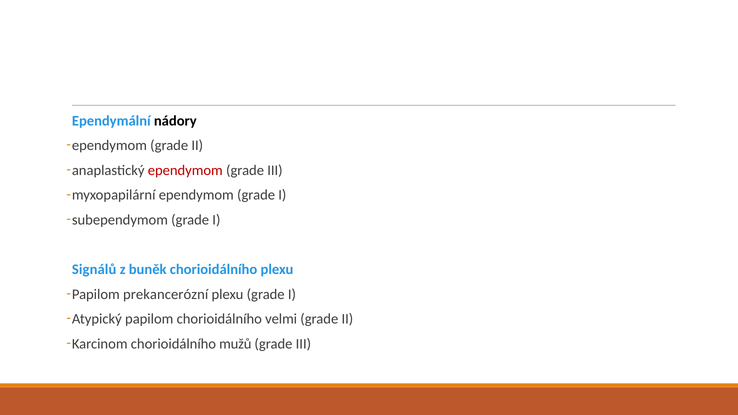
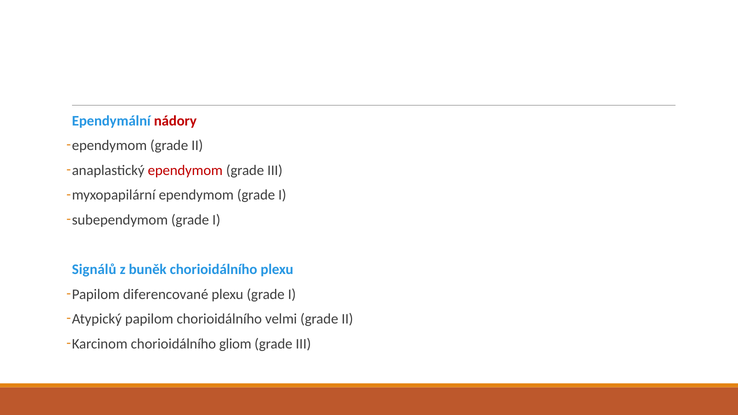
nádory colour: black -> red (175, 121)
prekancerózní: prekancerózní -> diferencované (166, 294)
mužů: mužů -> gliom (235, 344)
